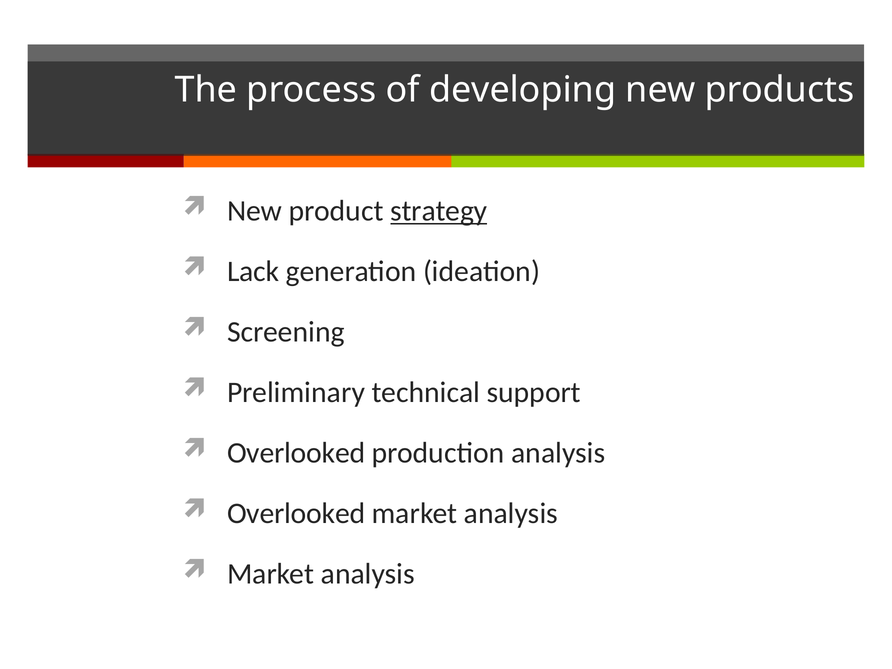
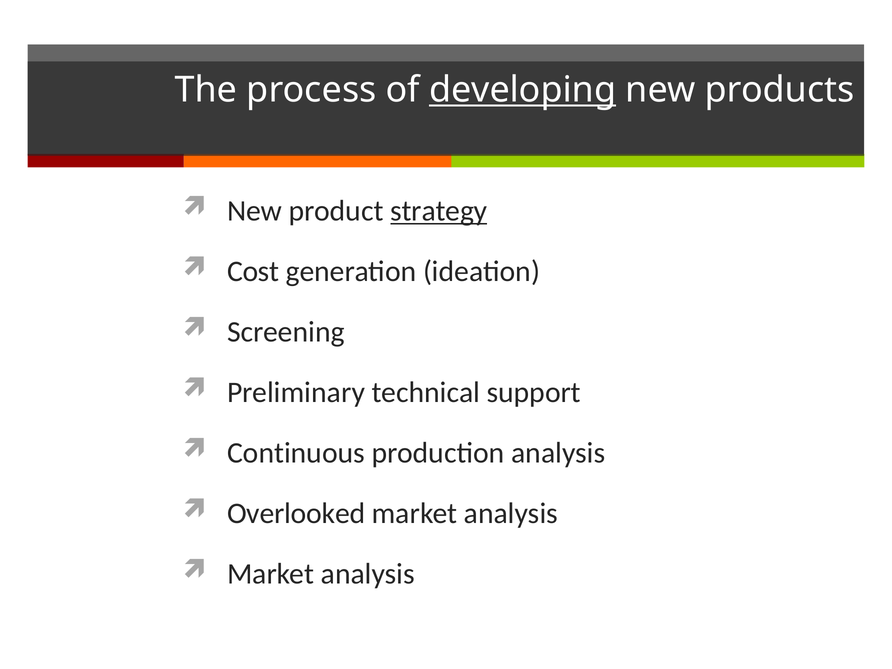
developing underline: none -> present (523, 90)
Lack: Lack -> Cost (253, 271)
Overlooked: Overlooked -> Continuous (296, 453)
